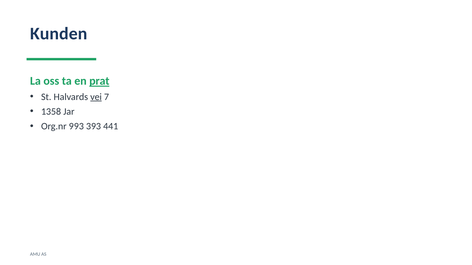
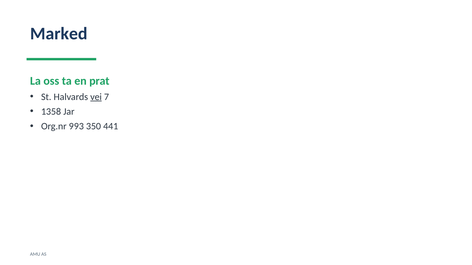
Kunden: Kunden -> Marked (59, 34)
prat underline: present -> none (99, 81)
393: 393 -> 350 (94, 127)
